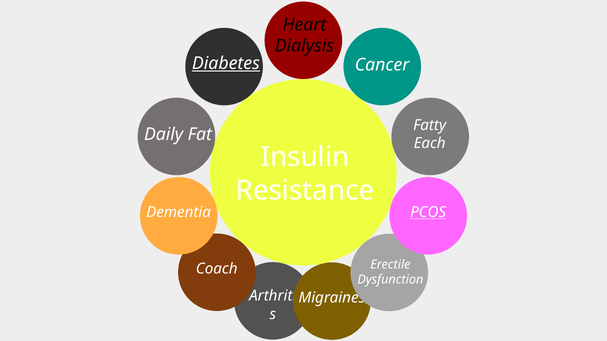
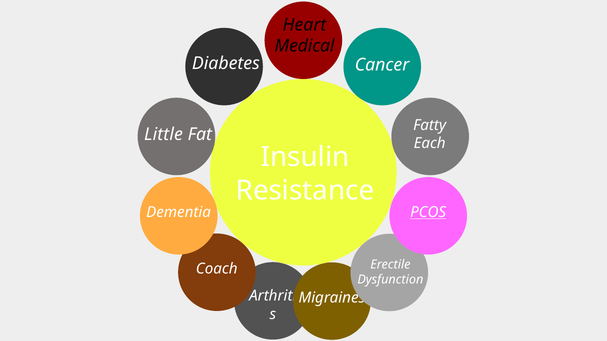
Dialysis: Dialysis -> Medical (304, 46)
Diabetes underline: present -> none (226, 63)
Daily: Daily -> Little (163, 135)
